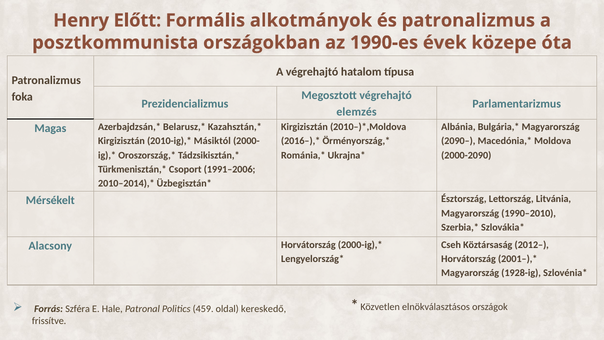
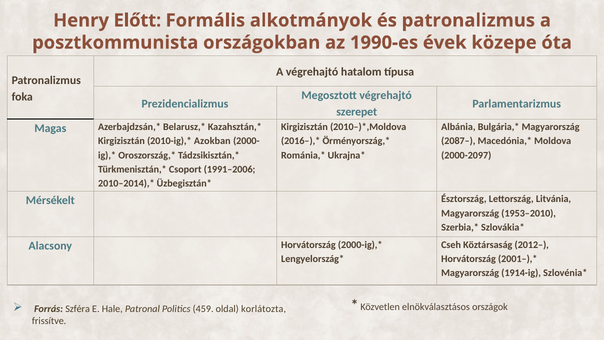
elemzés: elemzés -> szerepet (357, 112)
Másiktól: Másiktól -> Azokban (212, 141)
2090–: 2090– -> 2087– (458, 141)
2000-2090: 2000-2090 -> 2000-2097 (466, 155)
1990–2010: 1990–2010 -> 1953–2010 (529, 213)
1928-ig: 1928-ig -> 1914-ig (521, 273)
kereskedő: kereskedő -> korlátozta (264, 309)
